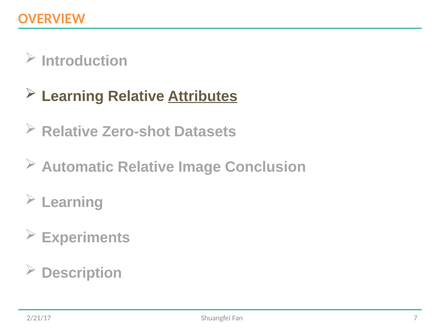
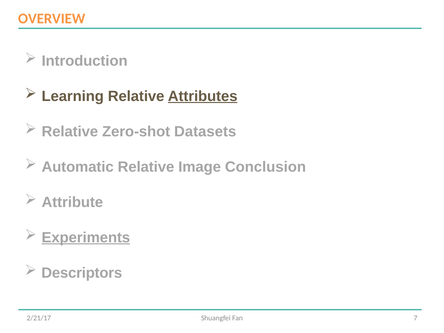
Learning: Learning -> Attribute (72, 202)
Experiments underline: none -> present (86, 237)
Description: Description -> Descriptors (82, 273)
